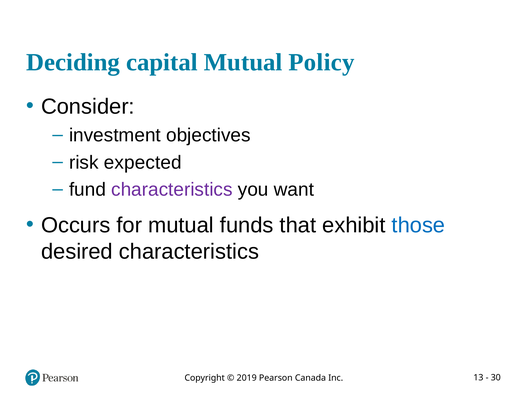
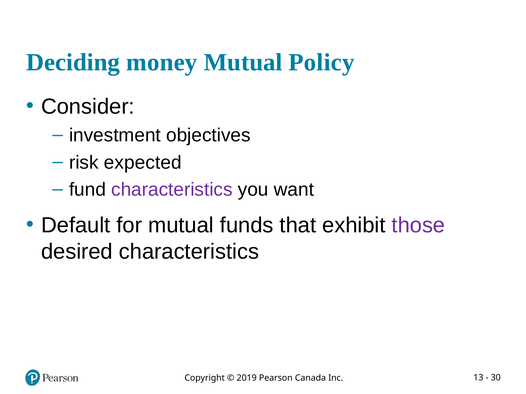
capital: capital -> money (162, 62)
Occurs: Occurs -> Default (76, 225)
those colour: blue -> purple (418, 225)
